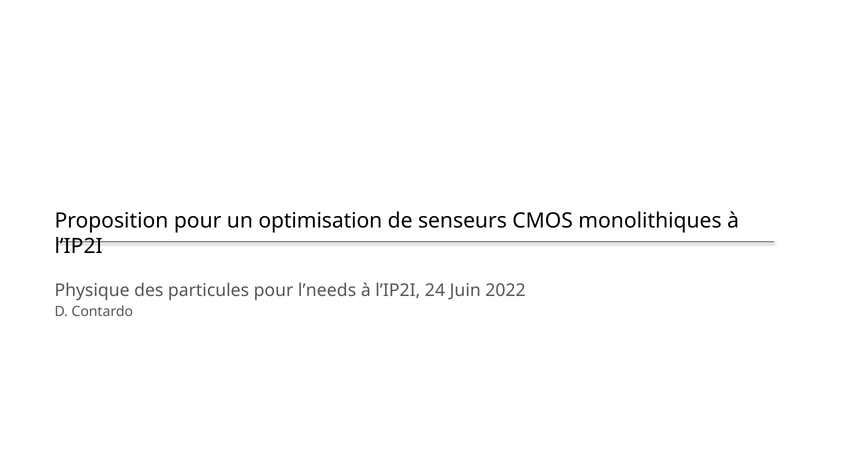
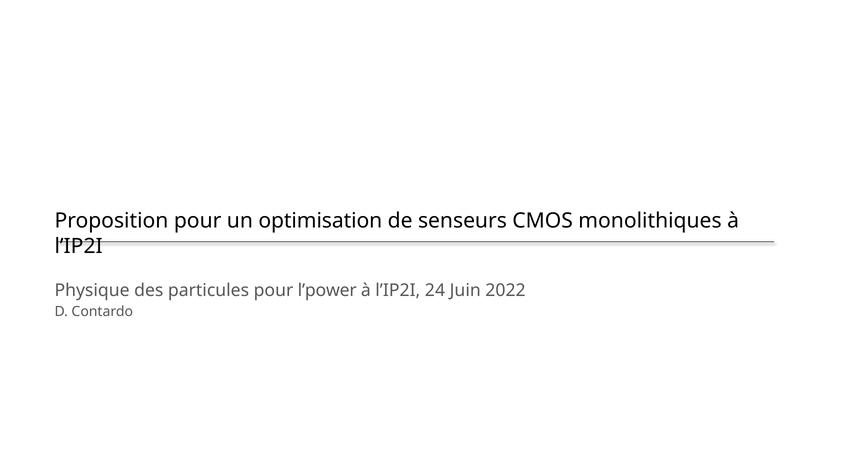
l’needs: l’needs -> l’power (327, 290)
